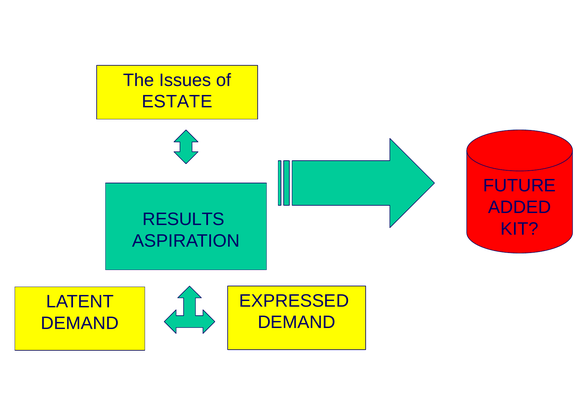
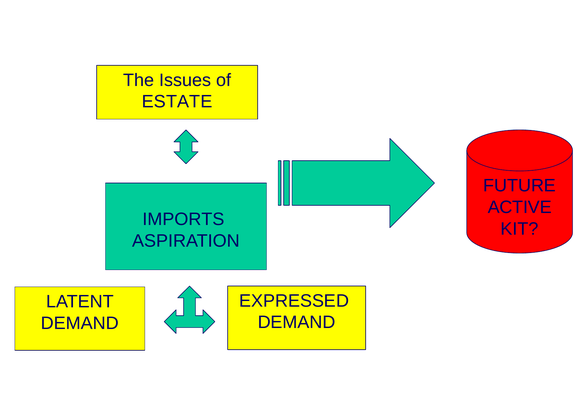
ADDED: ADDED -> ACTIVE (520, 207)
RESULTS: RESULTS -> IMPORTS (183, 219)
